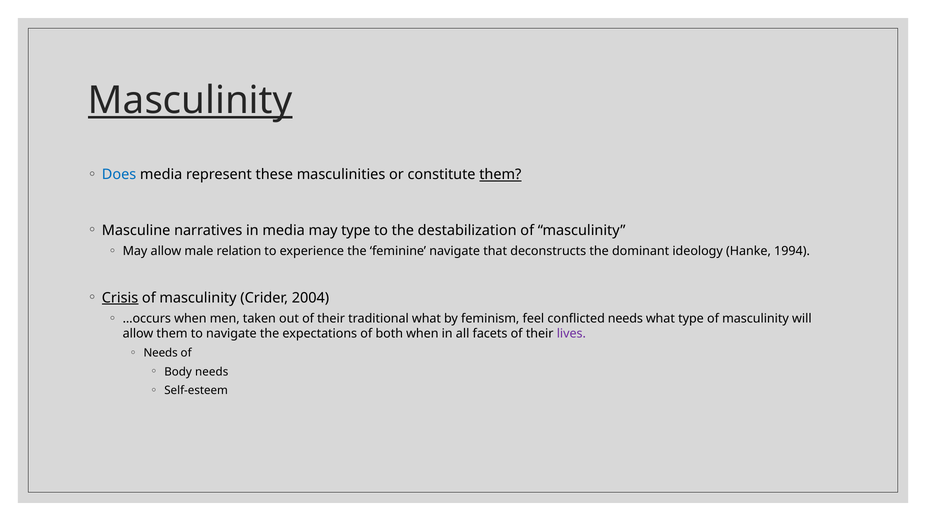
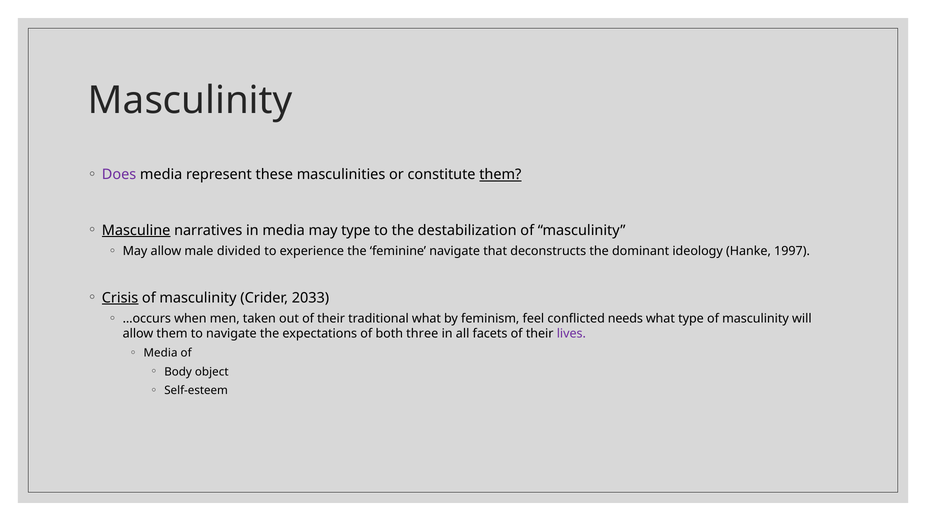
Masculinity underline: present -> none (190, 101)
Does colour: blue -> purple (119, 175)
Masculine underline: none -> present (136, 230)
relation: relation -> divided (239, 251)
1994: 1994 -> 1997 (792, 251)
2004: 2004 -> 2033 (310, 298)
both when: when -> three (422, 334)
Needs: Needs -> Media (161, 353)
Body needs: needs -> object (212, 372)
